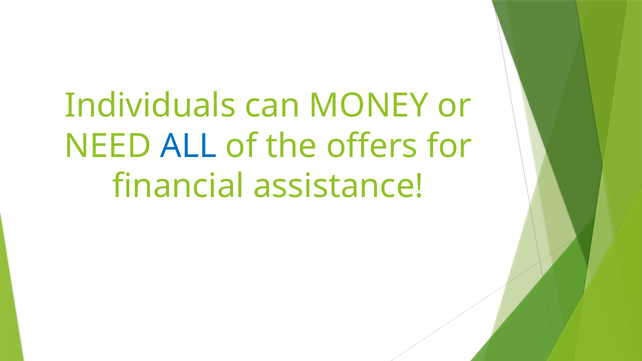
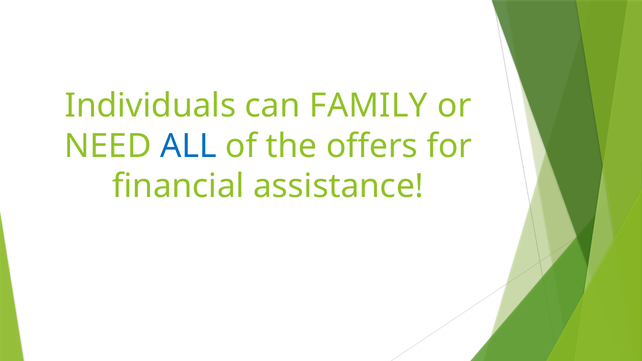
MONEY: MONEY -> FAMILY (369, 106)
